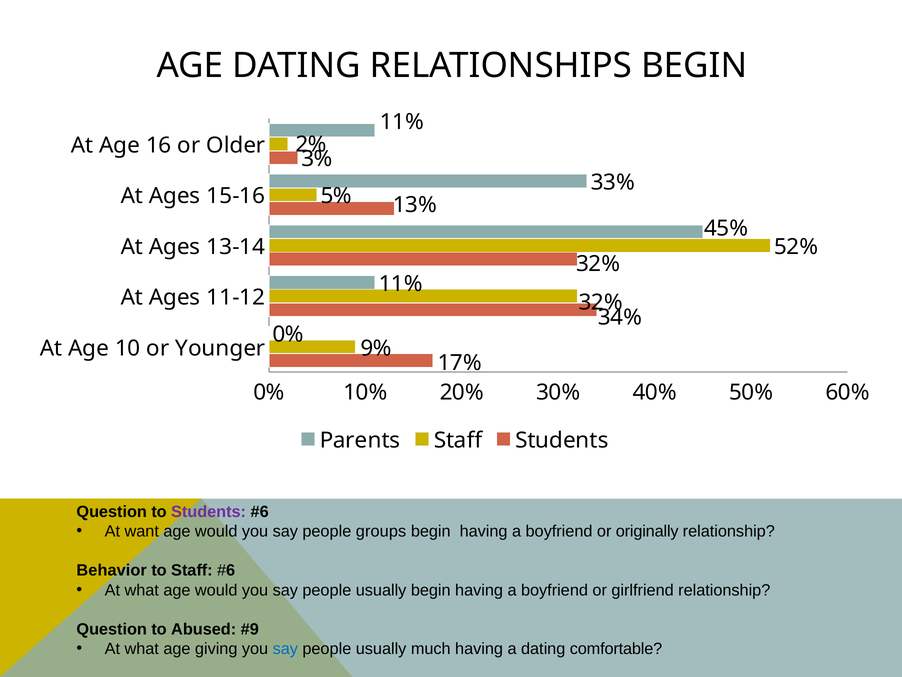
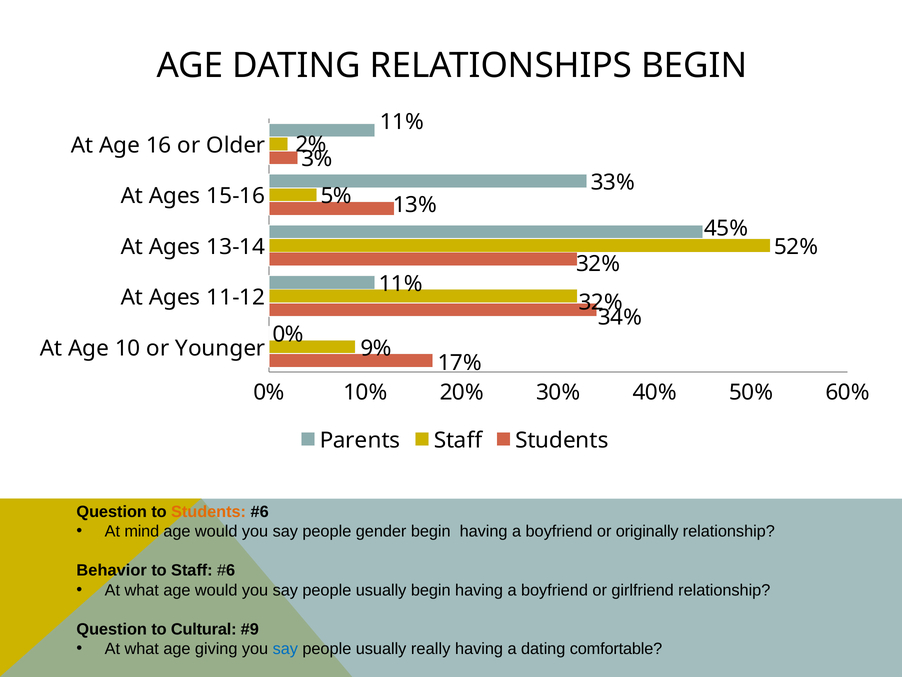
Students colour: purple -> orange (209, 511)
want: want -> mind (142, 531)
groups: groups -> gender (381, 531)
Abused: Abused -> Cultural (204, 629)
much: much -> really (431, 648)
